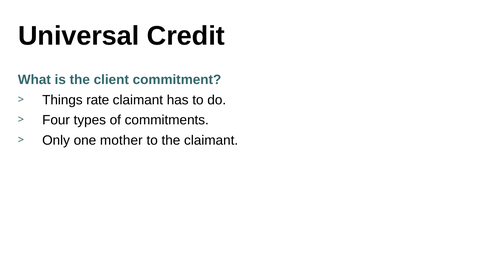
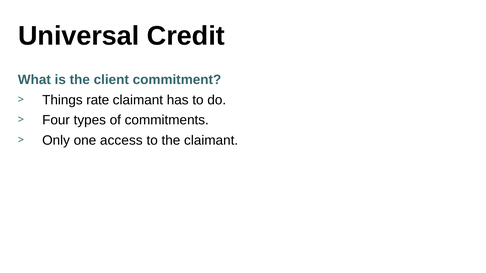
mother: mother -> access (121, 141)
